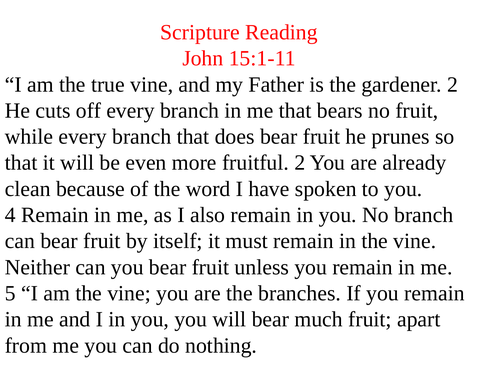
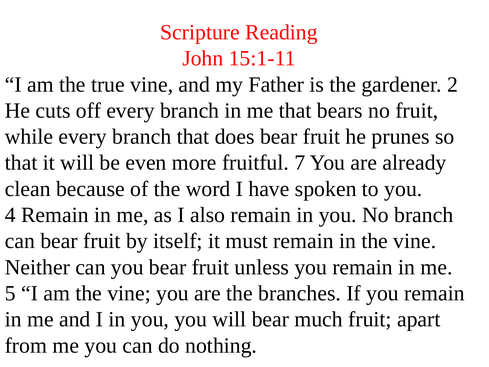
fruitful 2: 2 -> 7 (300, 163)
